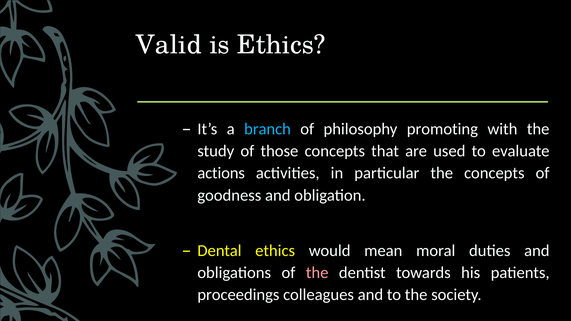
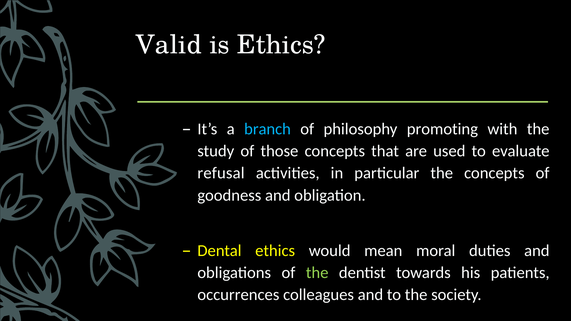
actions: actions -> refusal (221, 173)
the colour: pink -> light green (317, 273)
proceedings: proceedings -> occurrences (238, 295)
